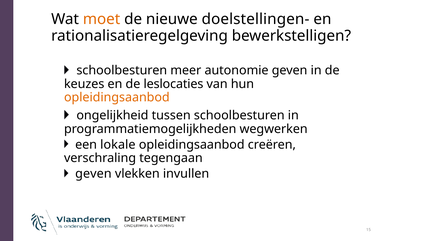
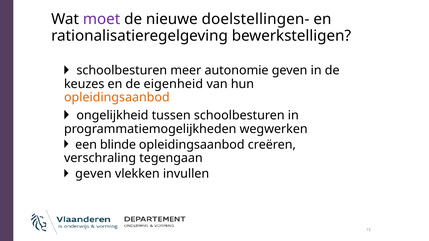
moet colour: orange -> purple (102, 19)
leslocaties: leslocaties -> eigenheid (173, 84)
lokale: lokale -> blinde (118, 145)
